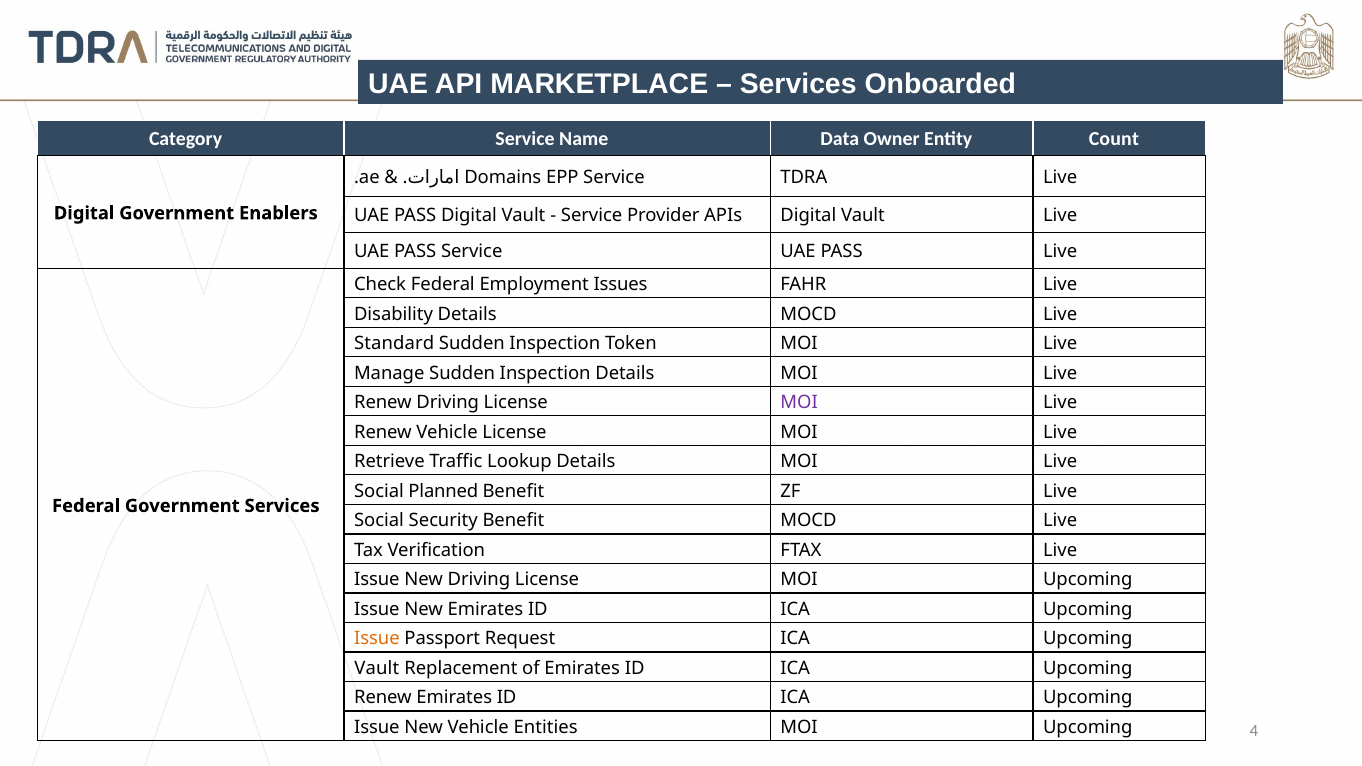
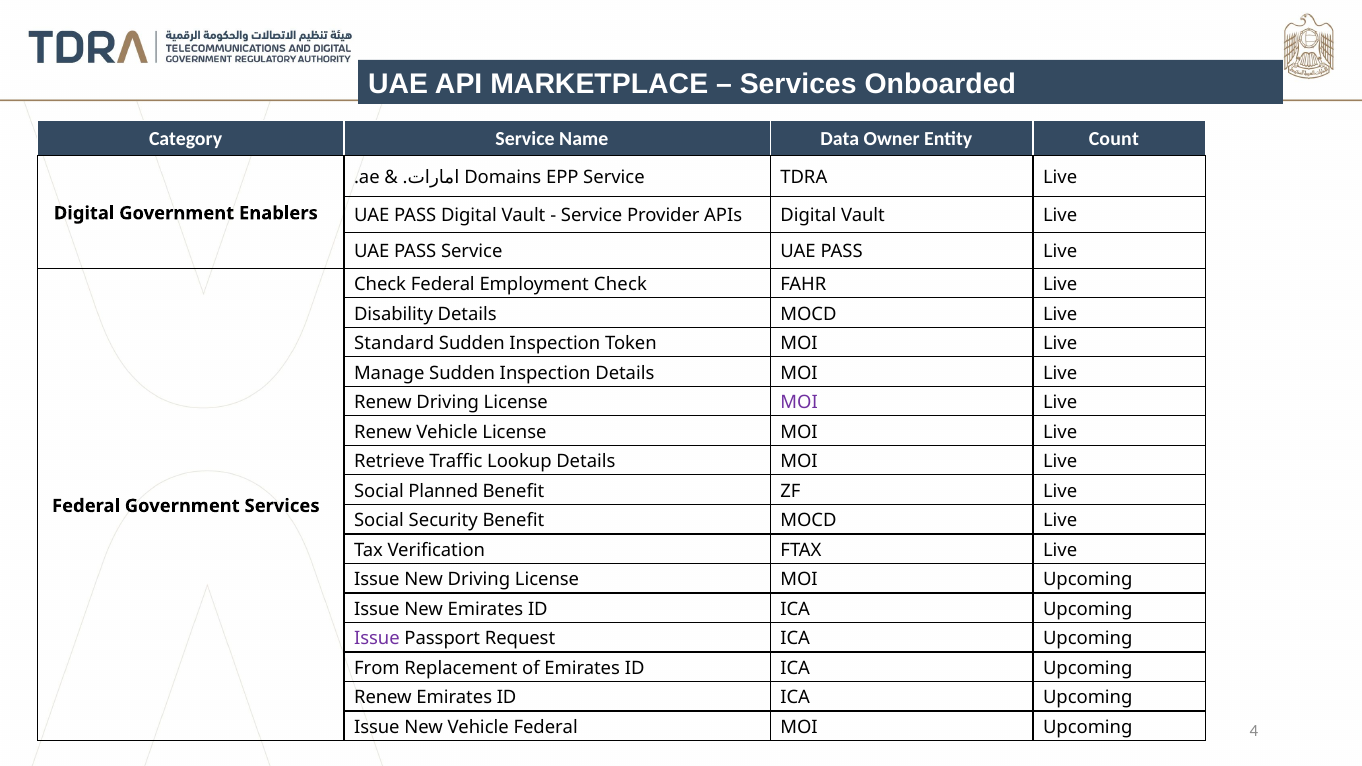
Employment Issues: Issues -> Check (620, 285)
Issue colour: orange -> purple (377, 639)
Vault: Vault -> From (377, 668)
Vehicle Entities: Entities -> Federal (546, 727)
